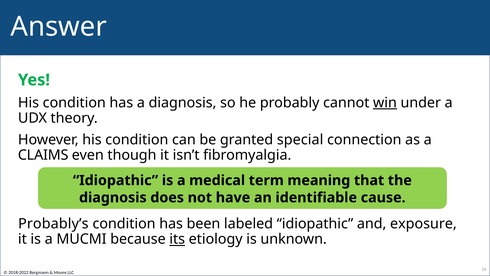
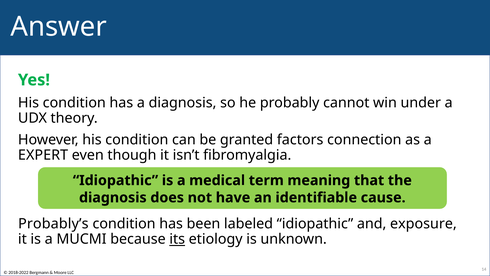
win underline: present -> none (385, 103)
special: special -> factors (300, 139)
CLAIMS: CLAIMS -> EXPERT (43, 155)
